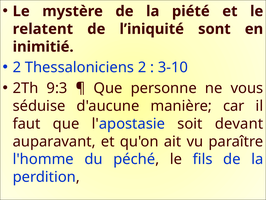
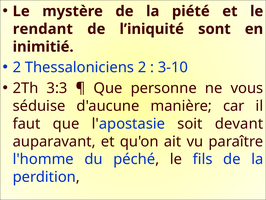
relatent: relatent -> rendant (43, 29)
9:3: 9:3 -> 3:3 (57, 88)
